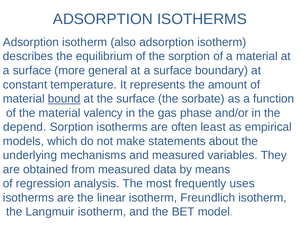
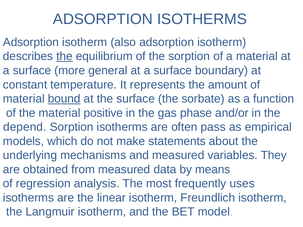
the underline: none -> present (65, 56)
valency: valency -> positive (103, 113)
least: least -> pass (213, 127)
